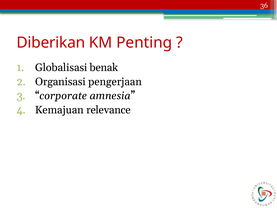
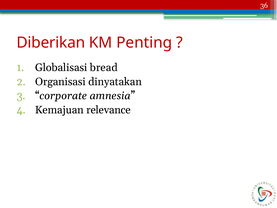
benak: benak -> bread (104, 67)
pengerjaan: pengerjaan -> dinyatakan (115, 82)
